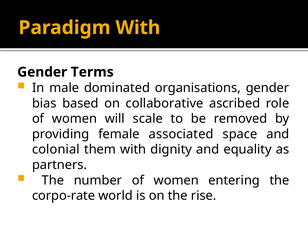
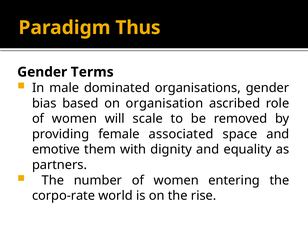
Paradigm With: With -> Thus (138, 28)
collaborative: collaborative -> organisation (164, 103)
colonial: colonial -> emotive (56, 150)
